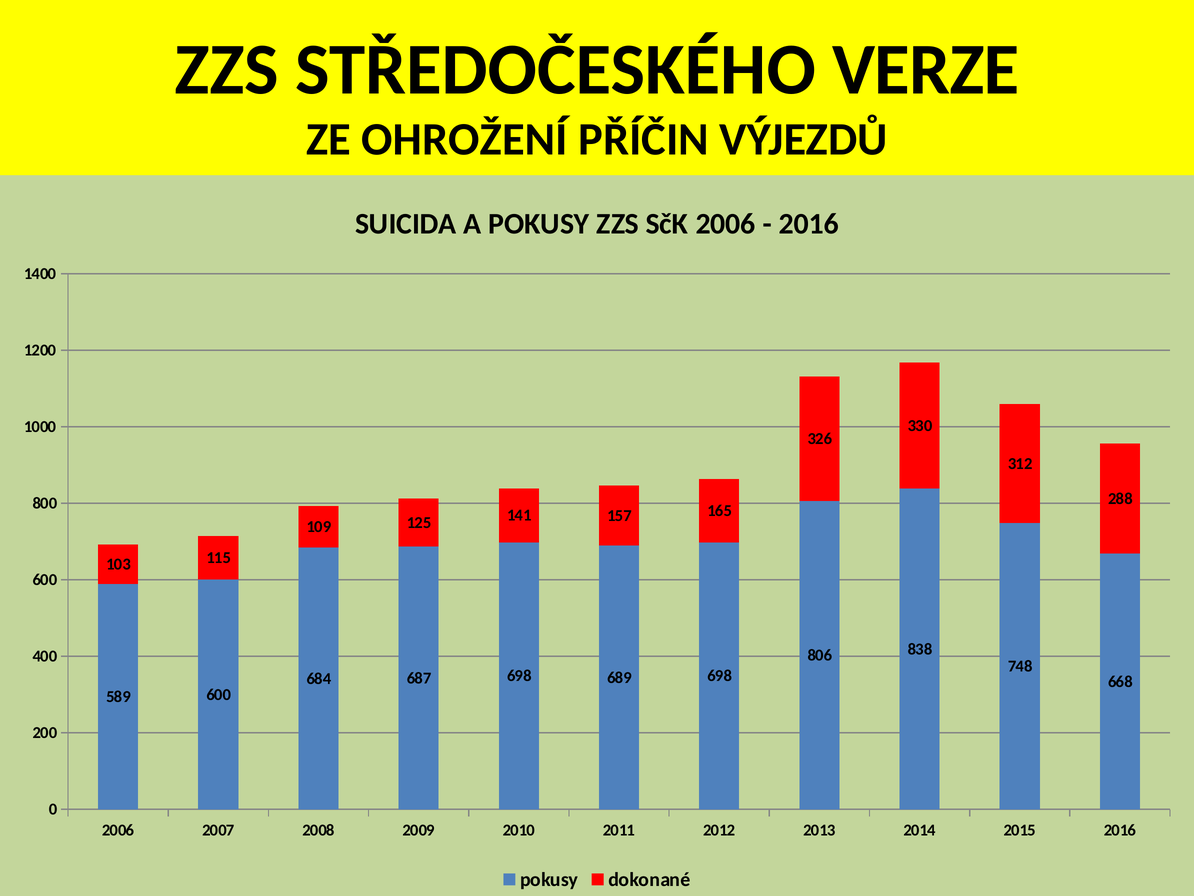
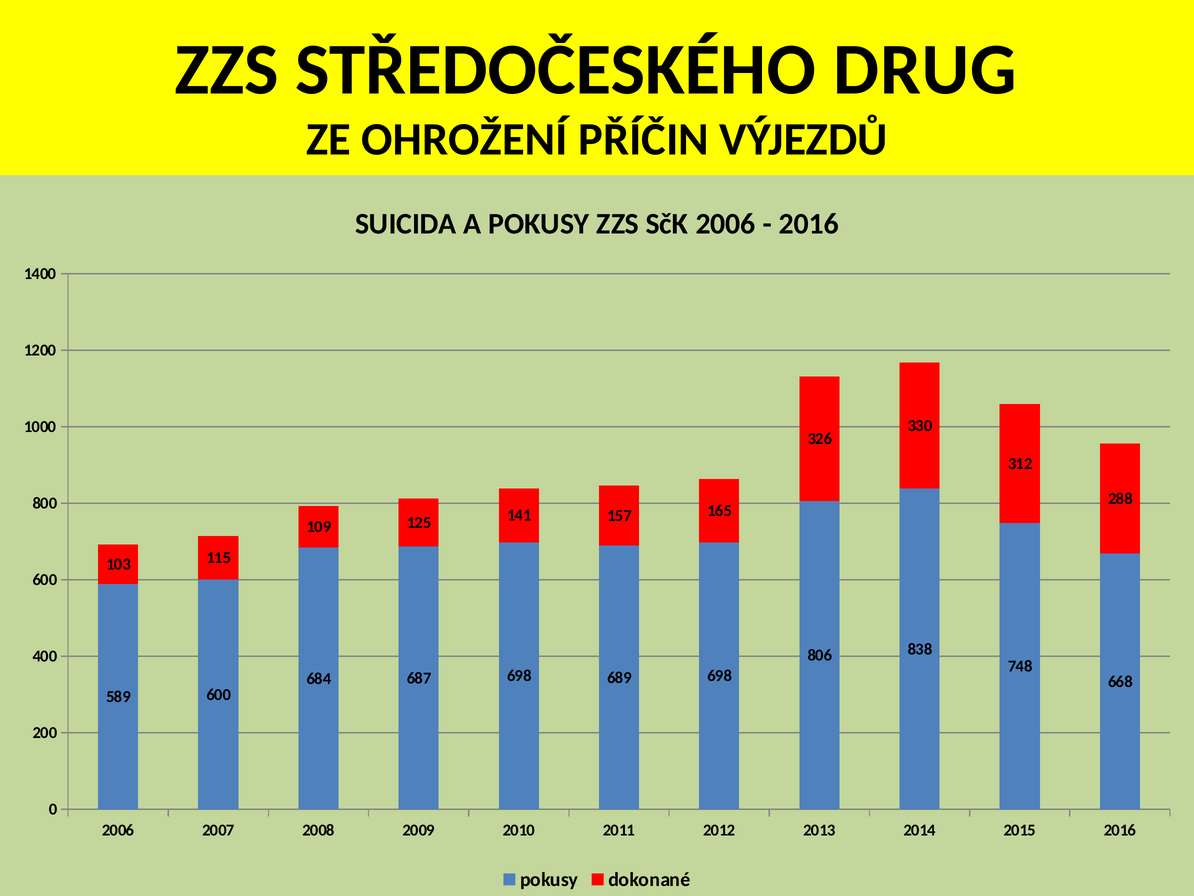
VERZE: VERZE -> DRUG (925, 70)
